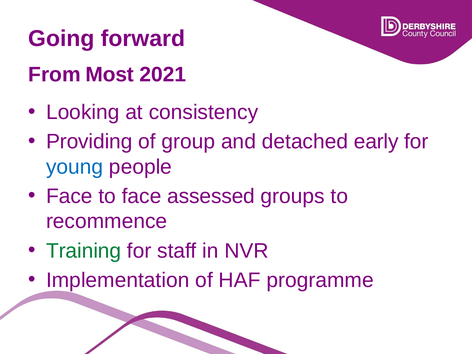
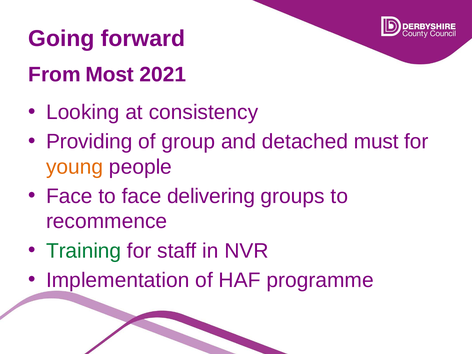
early: early -> must (376, 142)
young colour: blue -> orange (75, 167)
assessed: assessed -> delivering (211, 196)
